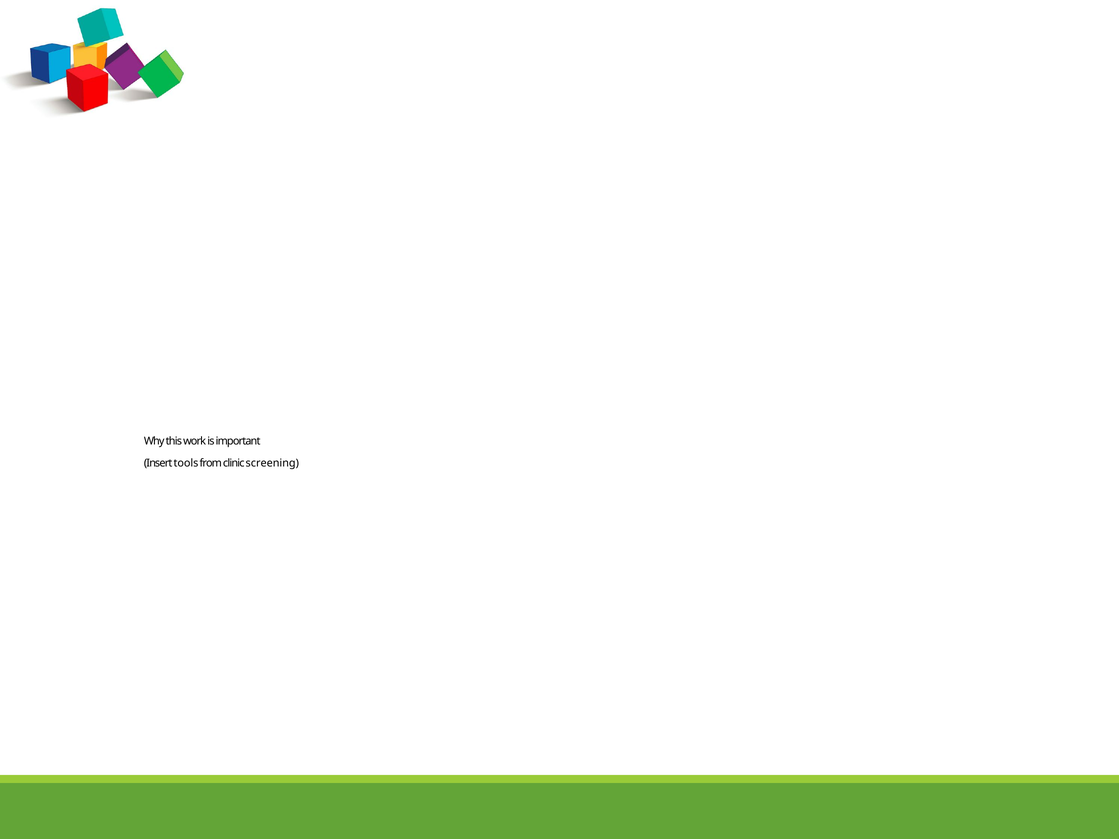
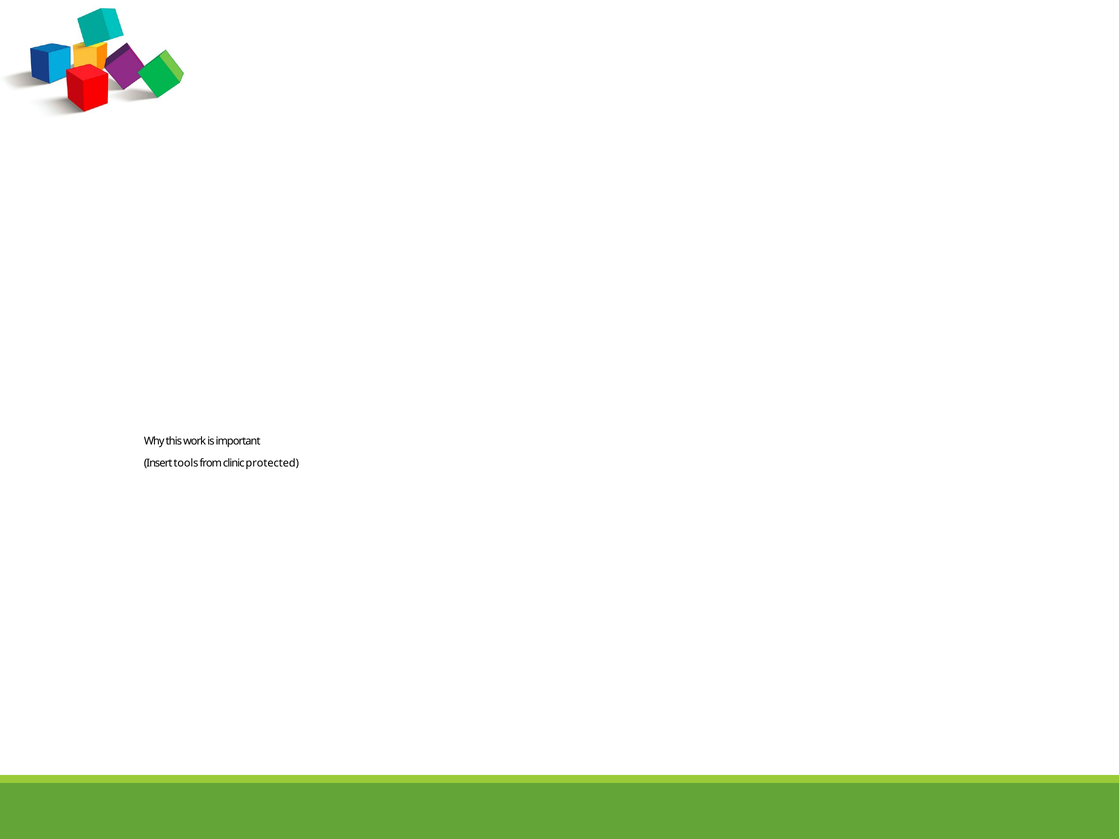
screening: screening -> protected (272, 463)
